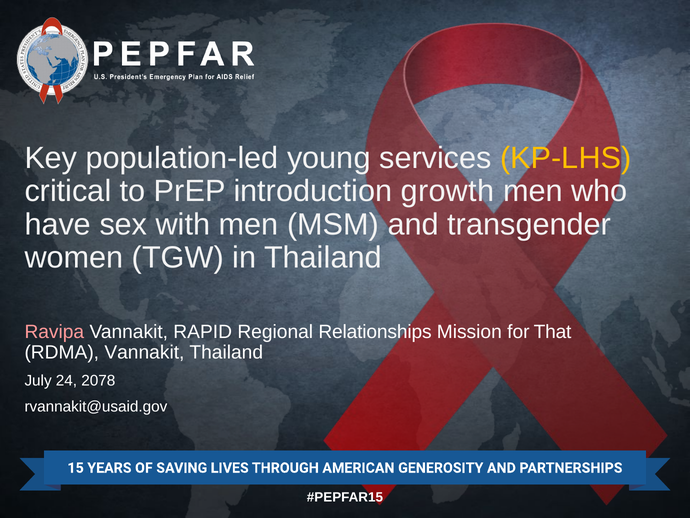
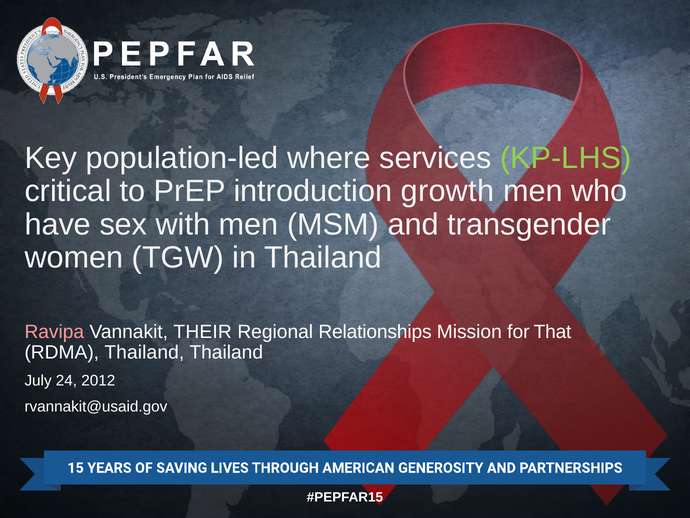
young: young -> where (329, 158)
KP-LHS colour: yellow -> light green (566, 158)
RAPID: RAPID -> THEIR (203, 331)
RDMA Vannakit: Vannakit -> Thailand (144, 352)
2078: 2078 -> 2012 (98, 380)
